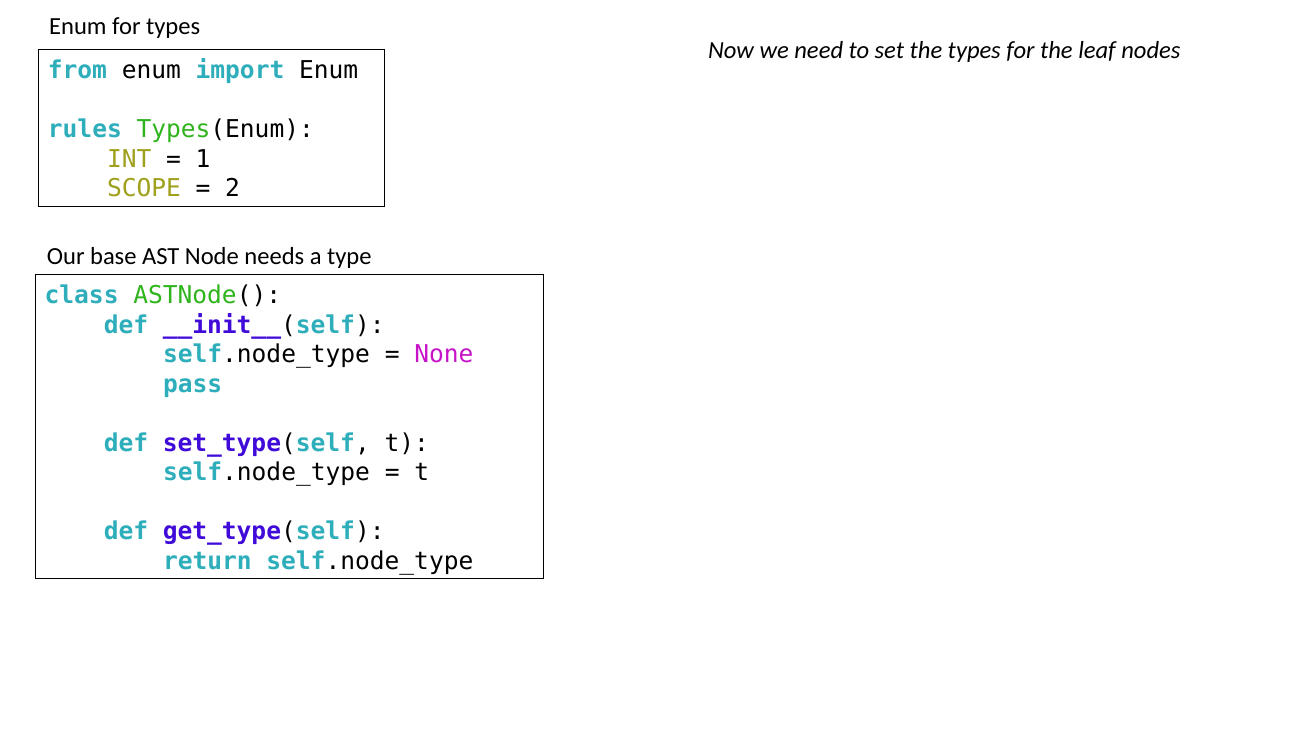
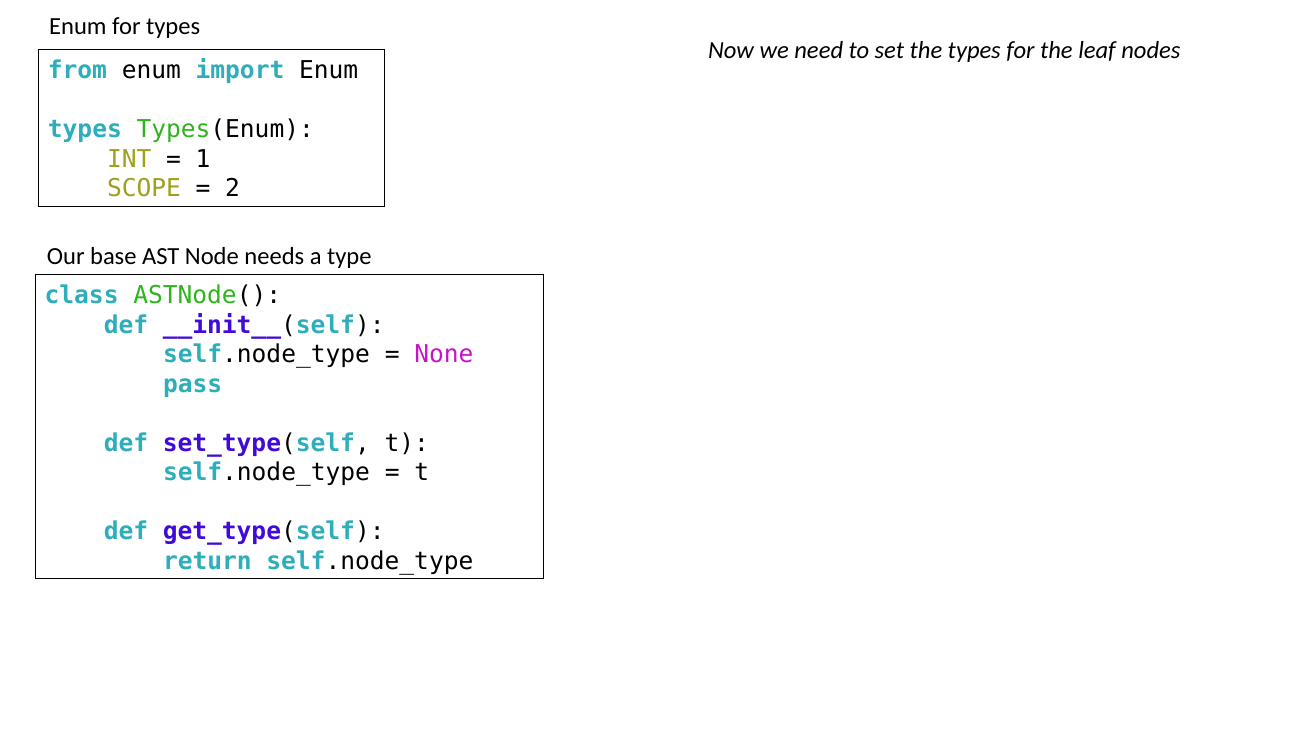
rules: rules -> types (85, 130)
